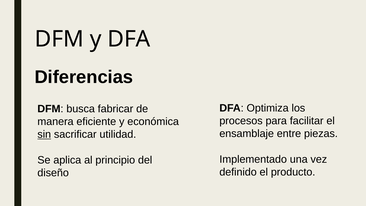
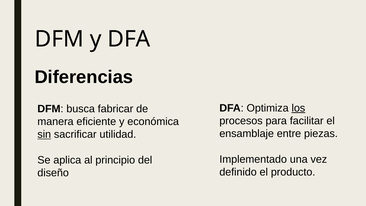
los underline: none -> present (298, 108)
